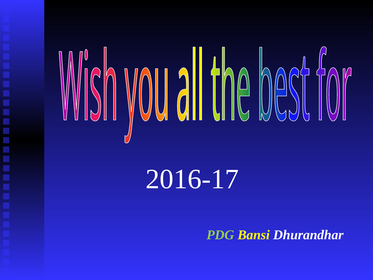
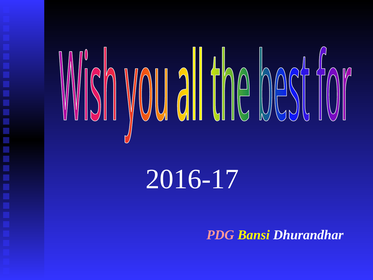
PDG colour: light green -> pink (220, 235)
